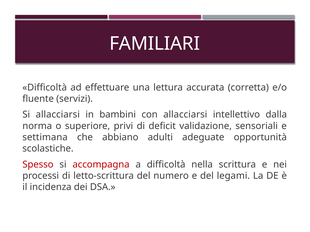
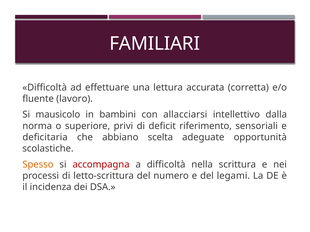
servizi: servizi -> lavoro (75, 99)
Si allacciarsi: allacciarsi -> mausicolo (58, 115)
validazione: validazione -> riferimento (206, 126)
settimana: settimana -> deficitaria (45, 138)
adulti: adulti -> scelta (160, 138)
Spesso colour: red -> orange (38, 165)
